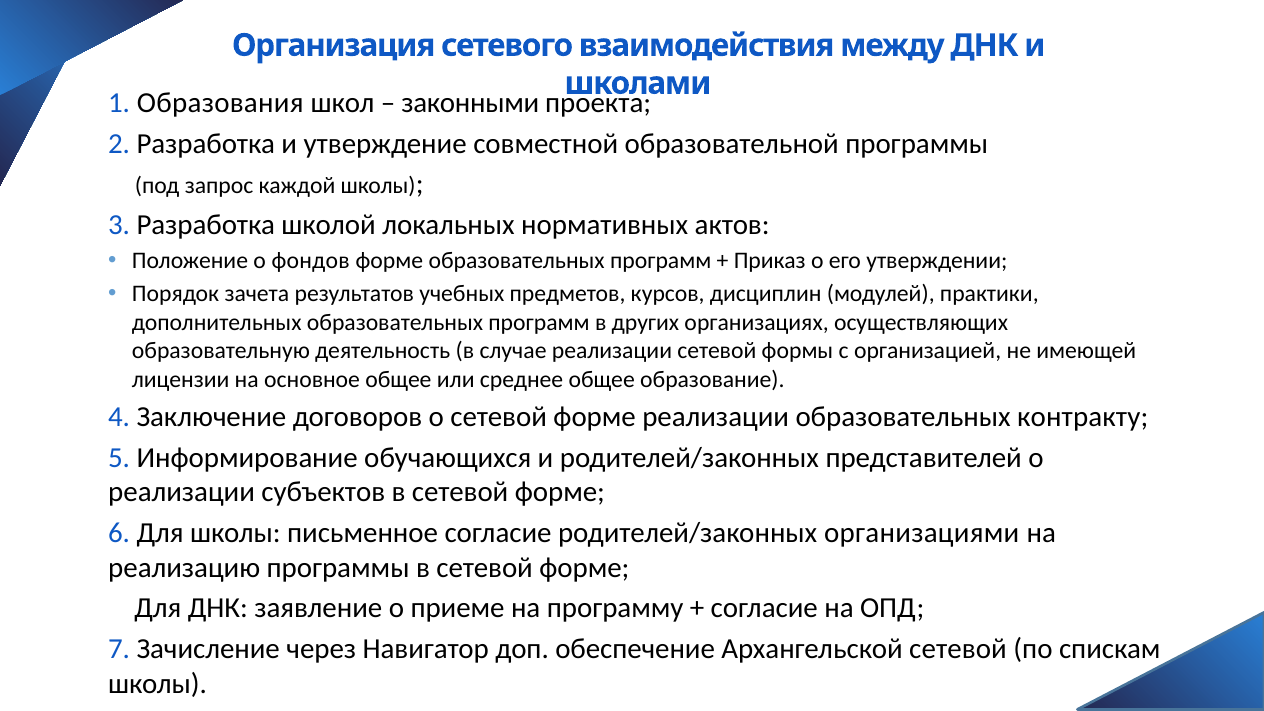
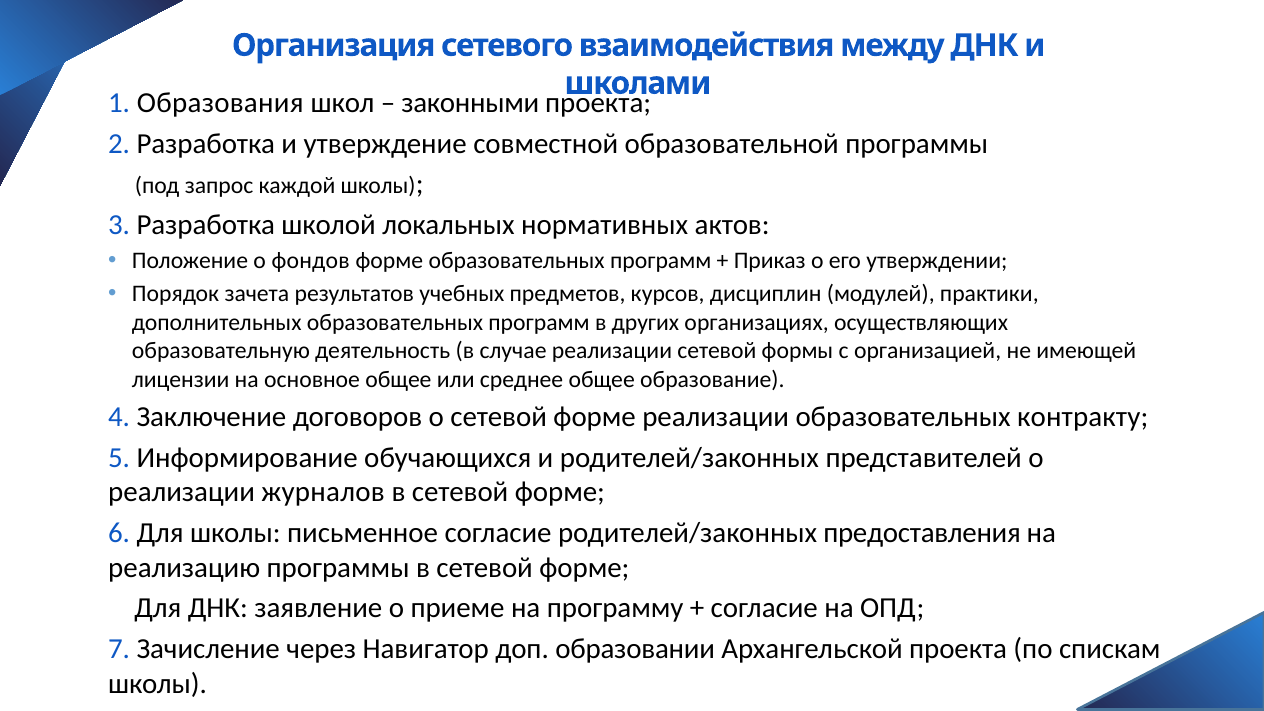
субъектов: субъектов -> журналов (323, 492)
организациями: организациями -> предоставления (922, 533)
обеспечение: обеспечение -> образовании (635, 649)
Архангельской сетевой: сетевой -> проекта (958, 649)
